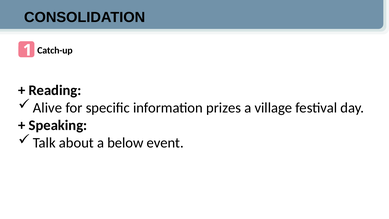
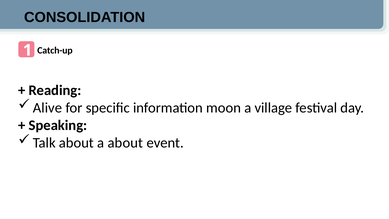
prizes: prizes -> moon (224, 108)
a below: below -> about (125, 143)
